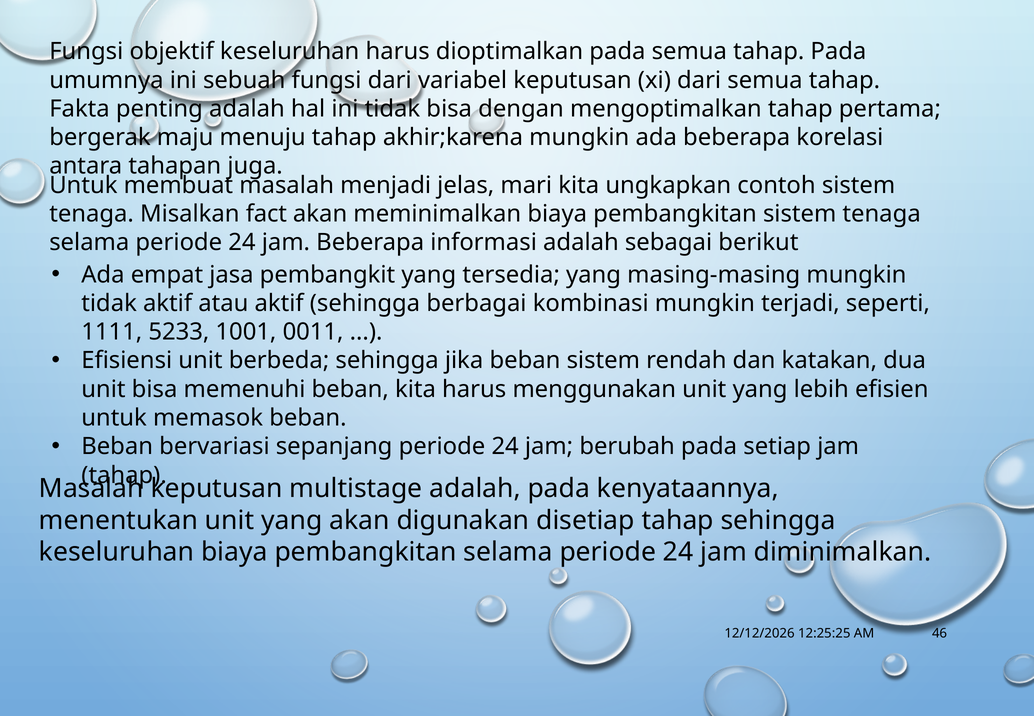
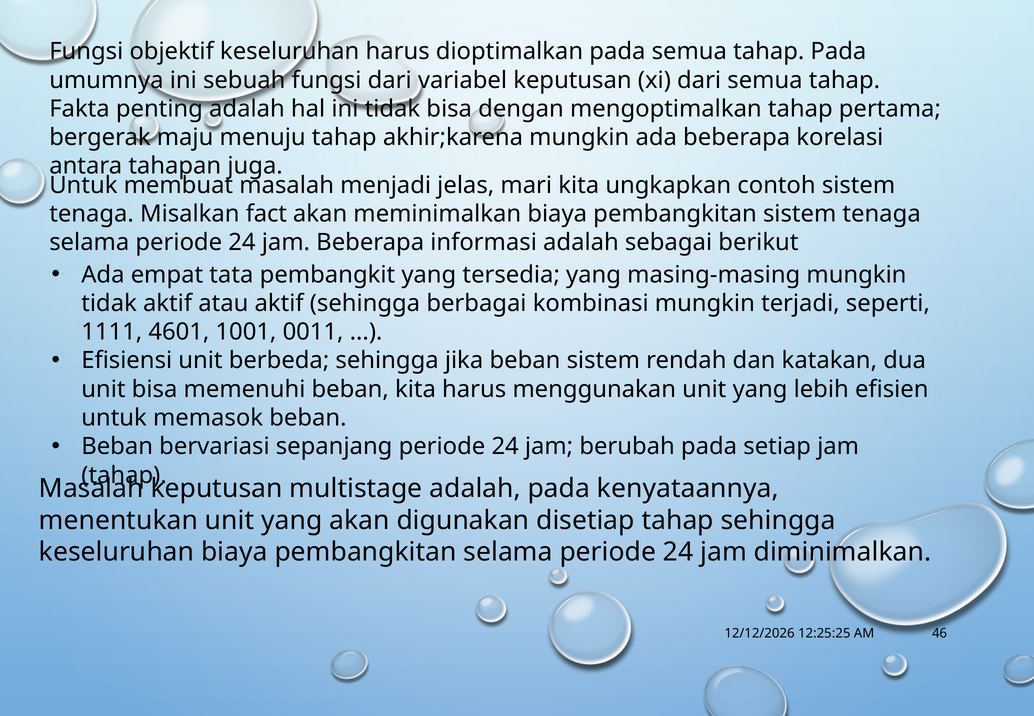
jasa: jasa -> tata (231, 275)
5233: 5233 -> 4601 (179, 332)
